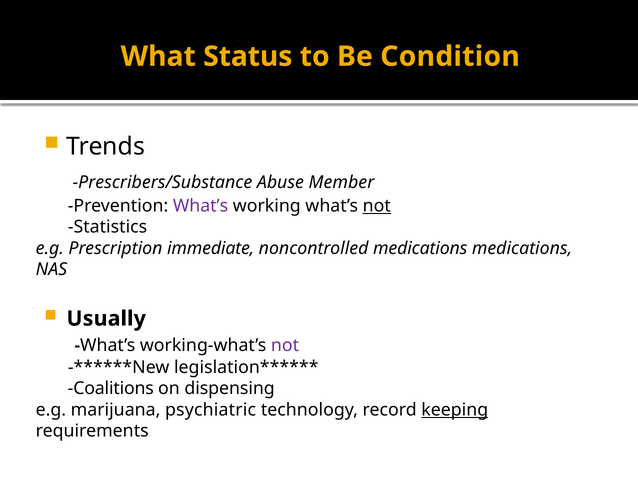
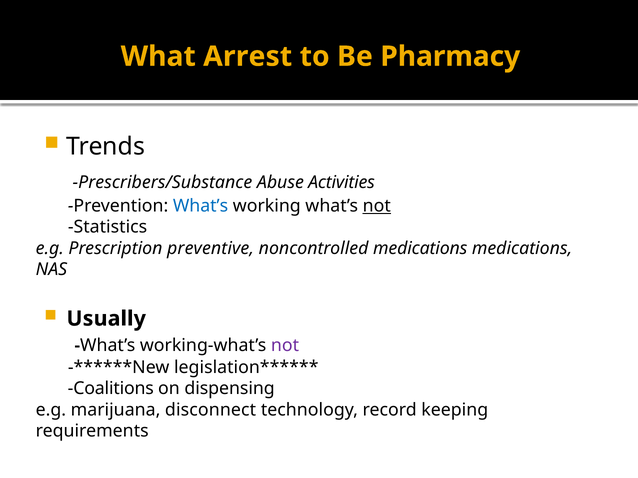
Status: Status -> Arrest (248, 57)
Condition: Condition -> Pharmacy (450, 57)
Member: Member -> Activities (342, 182)
What’s colour: purple -> blue (201, 206)
immediate: immediate -> preventive (211, 249)
psychiatric: psychiatric -> disconnect (211, 410)
keeping underline: present -> none (455, 410)
